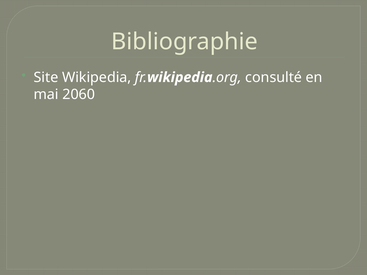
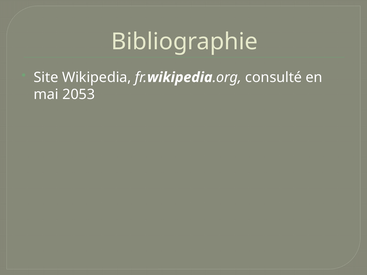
2060: 2060 -> 2053 (79, 95)
